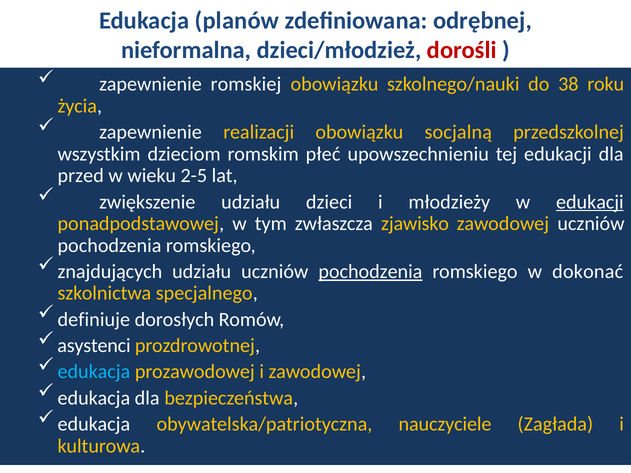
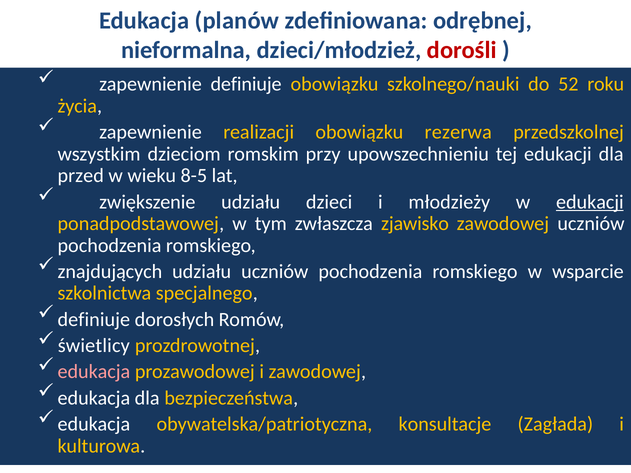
zapewnienie romskiej: romskiej -> definiuje (246, 84)
38: 38 -> 52 (568, 84)
socjalną: socjalną -> rezerwa (458, 132)
płeć: płeć -> przy (323, 154)
2-5: 2-5 -> 8-5 (194, 176)
pochodzenia underline: present -> none (370, 272)
dokonać: dokonać -> wsparcie (588, 272)
asystenci: asystenci -> świetlicy (94, 346)
edukacja colour: light blue -> pink (94, 372)
nauczyciele: nauczyciele -> konsultacje (445, 424)
